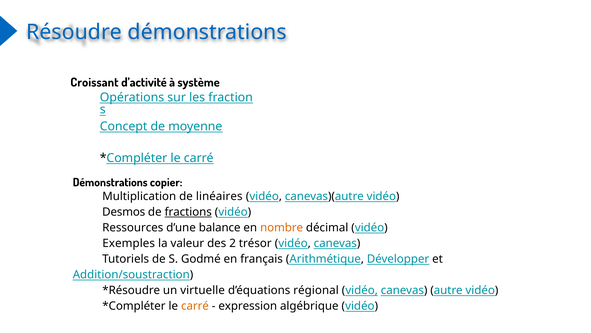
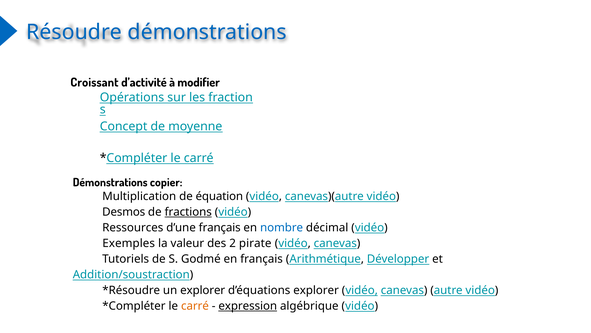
système: système -> modifier (199, 82)
linéaires: linéaires -> équation (219, 196)
d’une balance: balance -> français (220, 227)
nombre colour: orange -> blue (282, 227)
trésor: trésor -> pirate (255, 243)
un virtuelle: virtuelle -> explorer (203, 290)
d’équations régional: régional -> explorer (316, 290)
expression underline: none -> present (248, 306)
